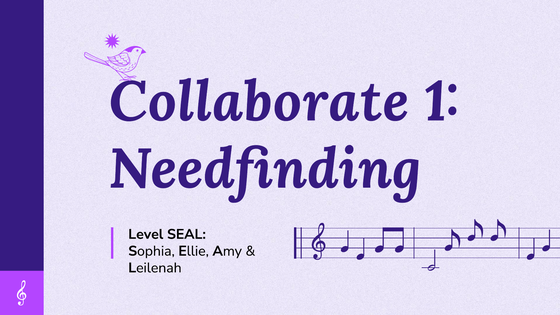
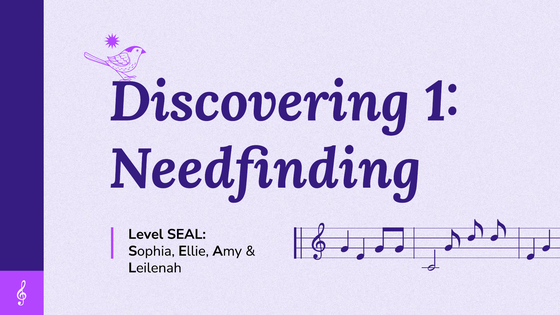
Collaborate: Collaborate -> Discovering (259, 102)
